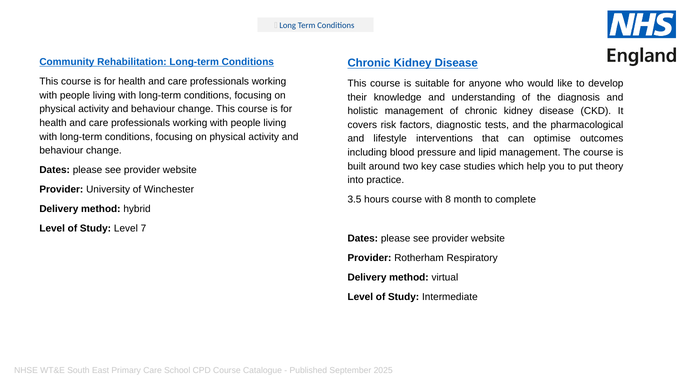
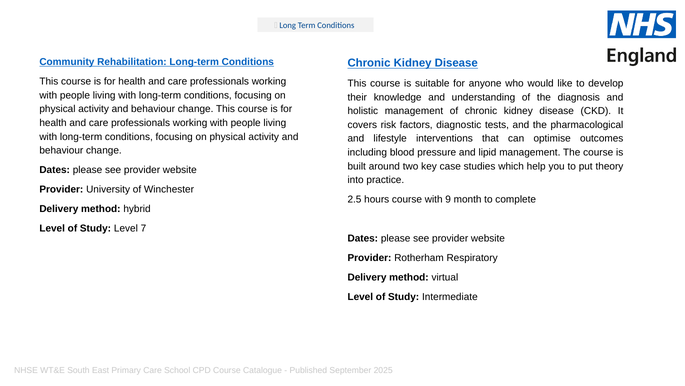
3.5: 3.5 -> 2.5 (354, 199)
8: 8 -> 9 (448, 199)
